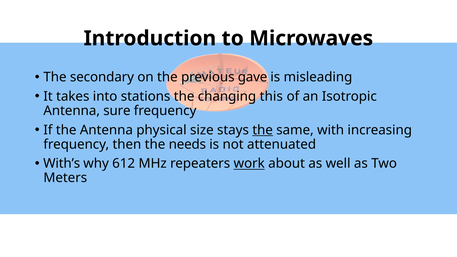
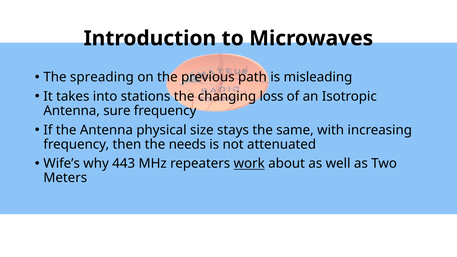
secondary: secondary -> spreading (102, 77)
gave: gave -> path (252, 77)
this: this -> loss (271, 96)
the underline: present -> none (263, 130)
With’s: With’s -> Wife’s (62, 164)
612: 612 -> 443 (124, 164)
